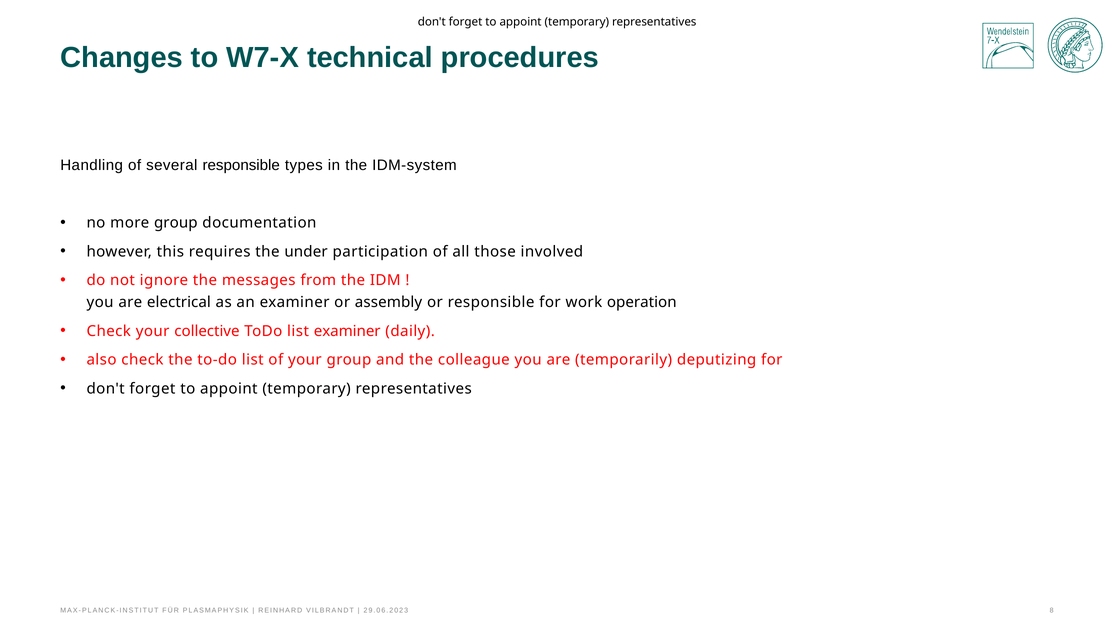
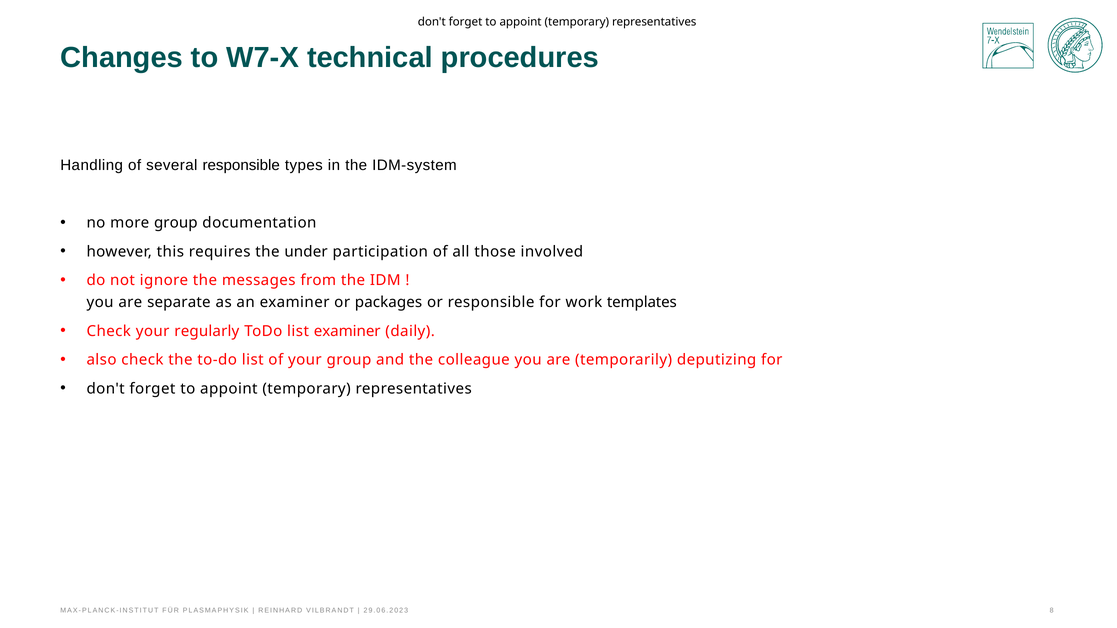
electrical: electrical -> separate (179, 302)
assembly: assembly -> packages (389, 302)
operation: operation -> templates (642, 302)
collective: collective -> regularly (207, 331)
